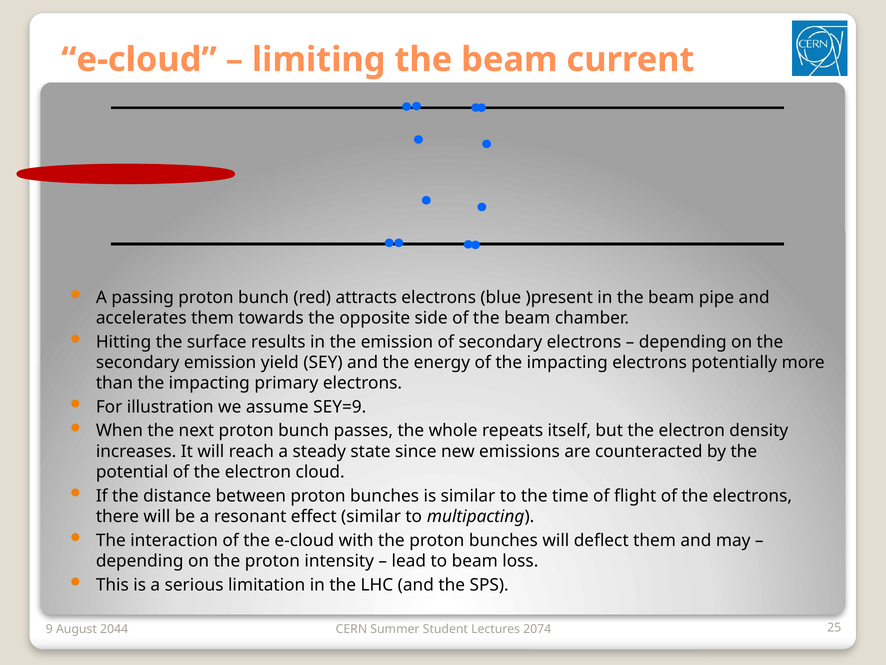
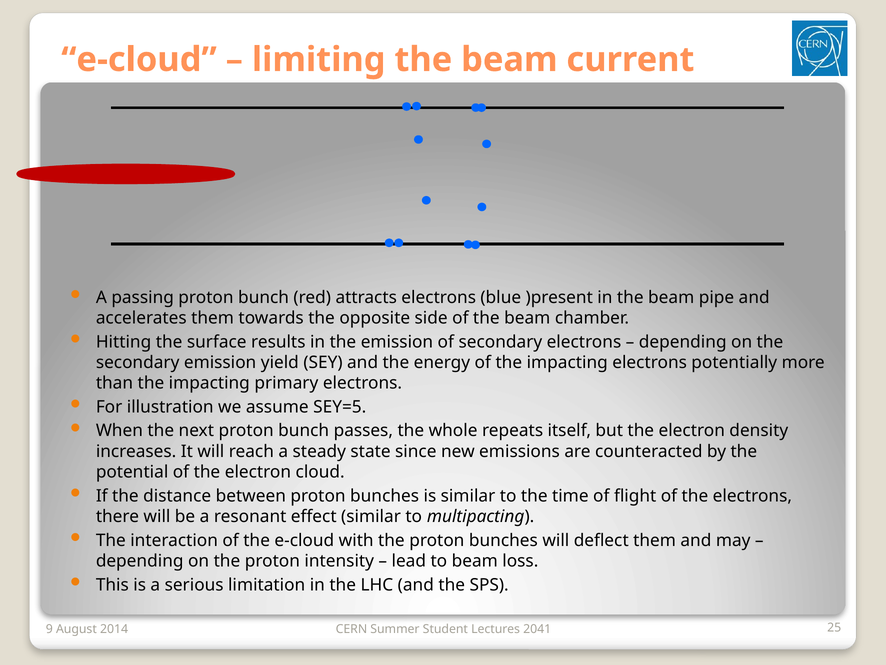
SEY=9: SEY=9 -> SEY=5 (340, 407)
2044: 2044 -> 2014 (114, 629)
2074: 2074 -> 2041 (537, 629)
